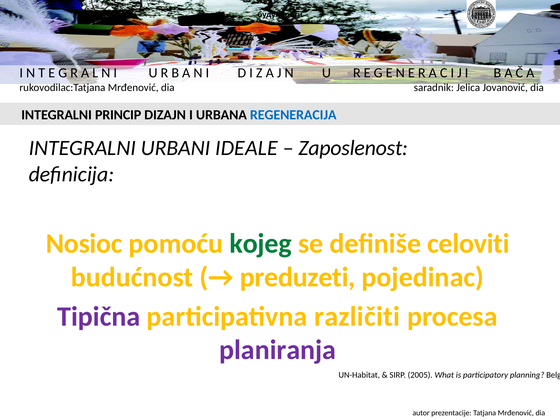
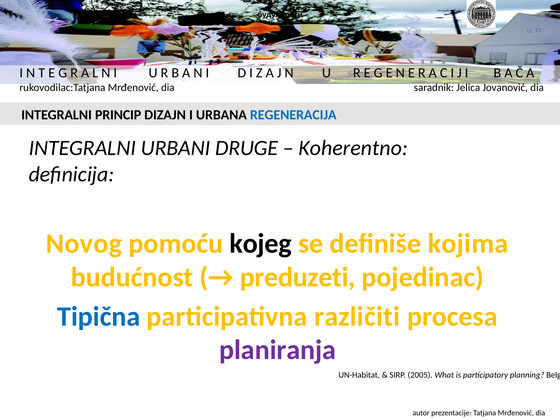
IDEALE: IDEALE -> DRUGE (247, 148)
Zaposlenost: Zaposlenost -> Koherentno (353, 148)
Nosioc: Nosioc -> Novog (84, 244)
kojeg colour: green -> black (261, 244)
celoviti: celoviti -> kojima (468, 244)
Tipična colour: purple -> blue (99, 316)
